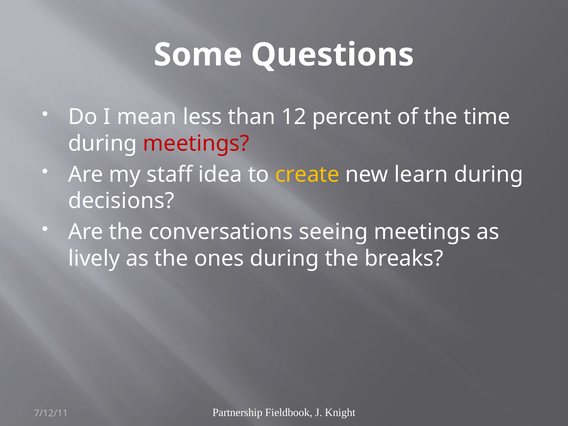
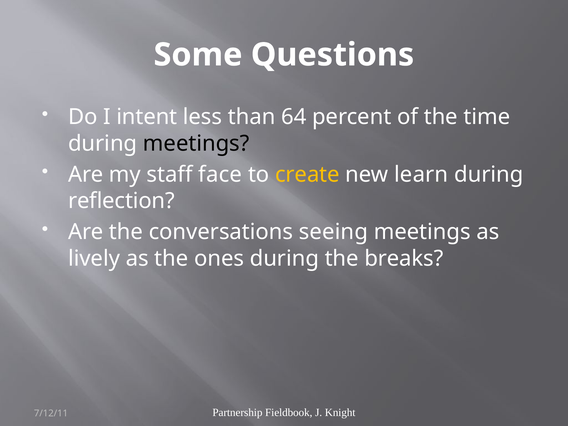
mean: mean -> intent (147, 117)
12: 12 -> 64 (294, 117)
meetings colour: red -> black (196, 144)
idea: idea -> face (220, 174)
decisions: decisions -> reflection (121, 201)
